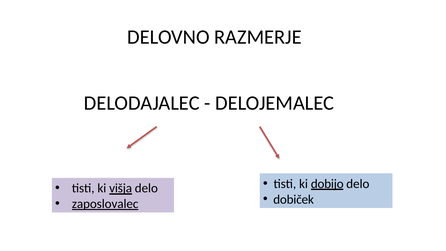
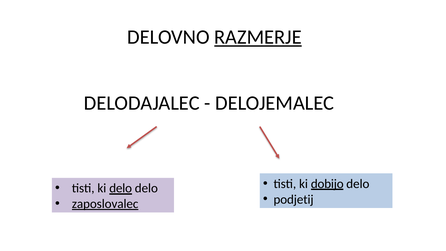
RAZMERJE underline: none -> present (258, 37)
ki višja: višja -> delo (121, 188)
dobiček: dobiček -> podjetij (294, 199)
